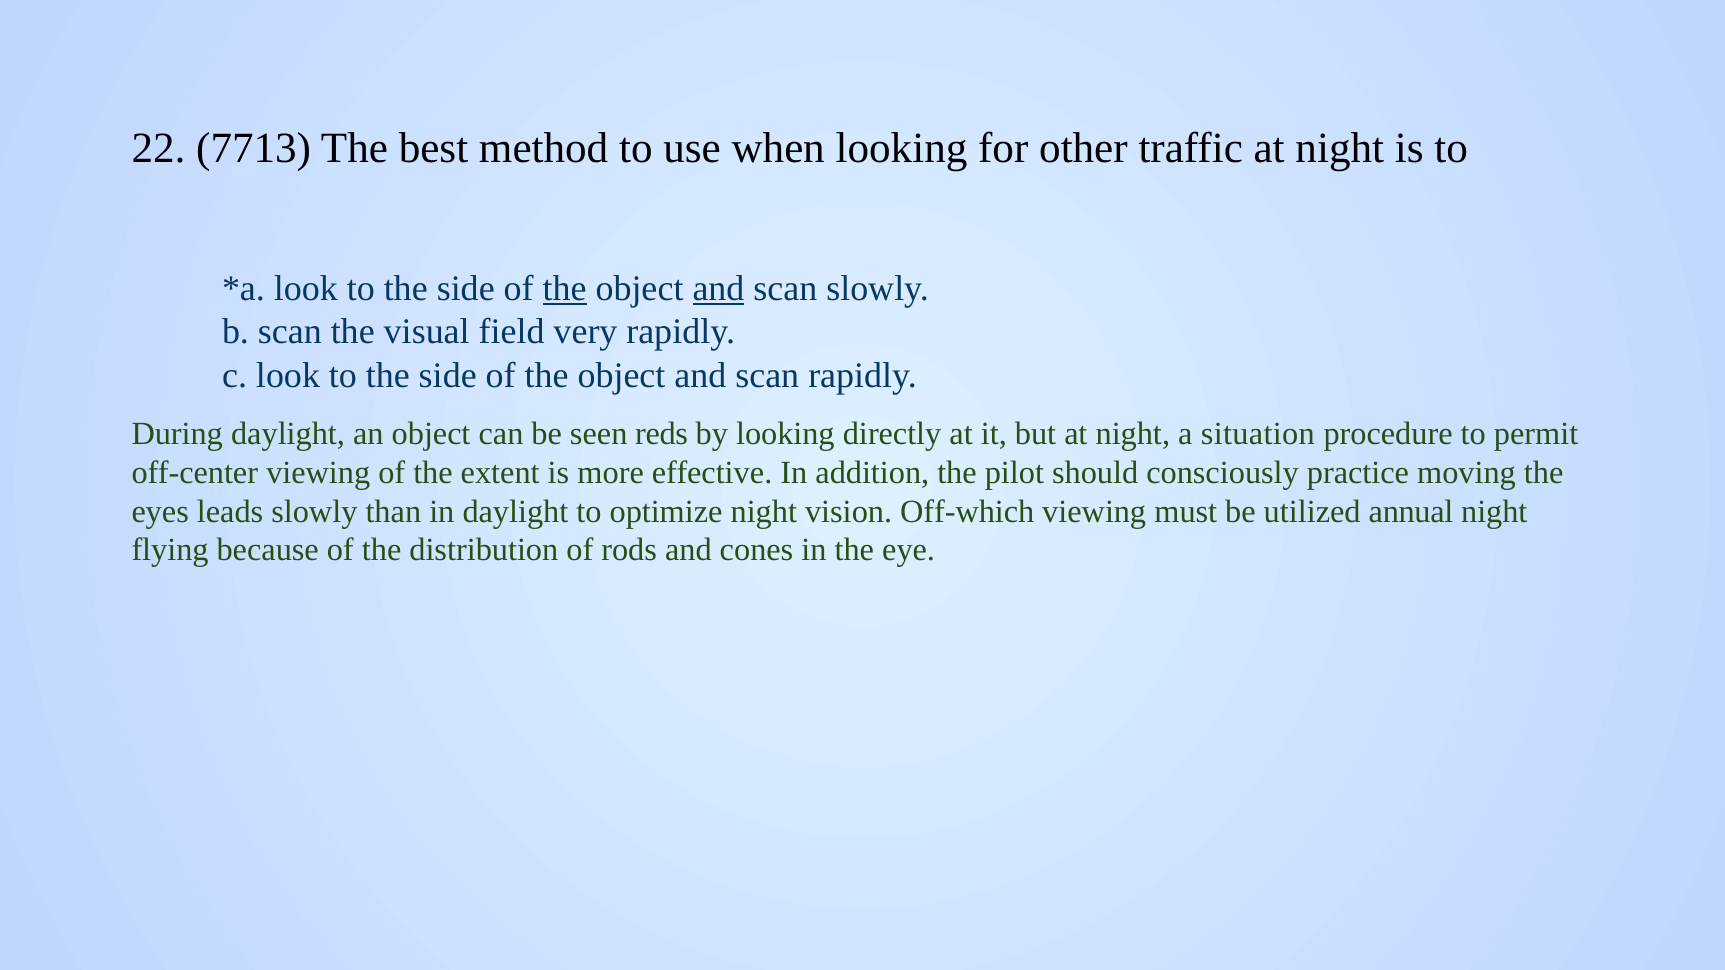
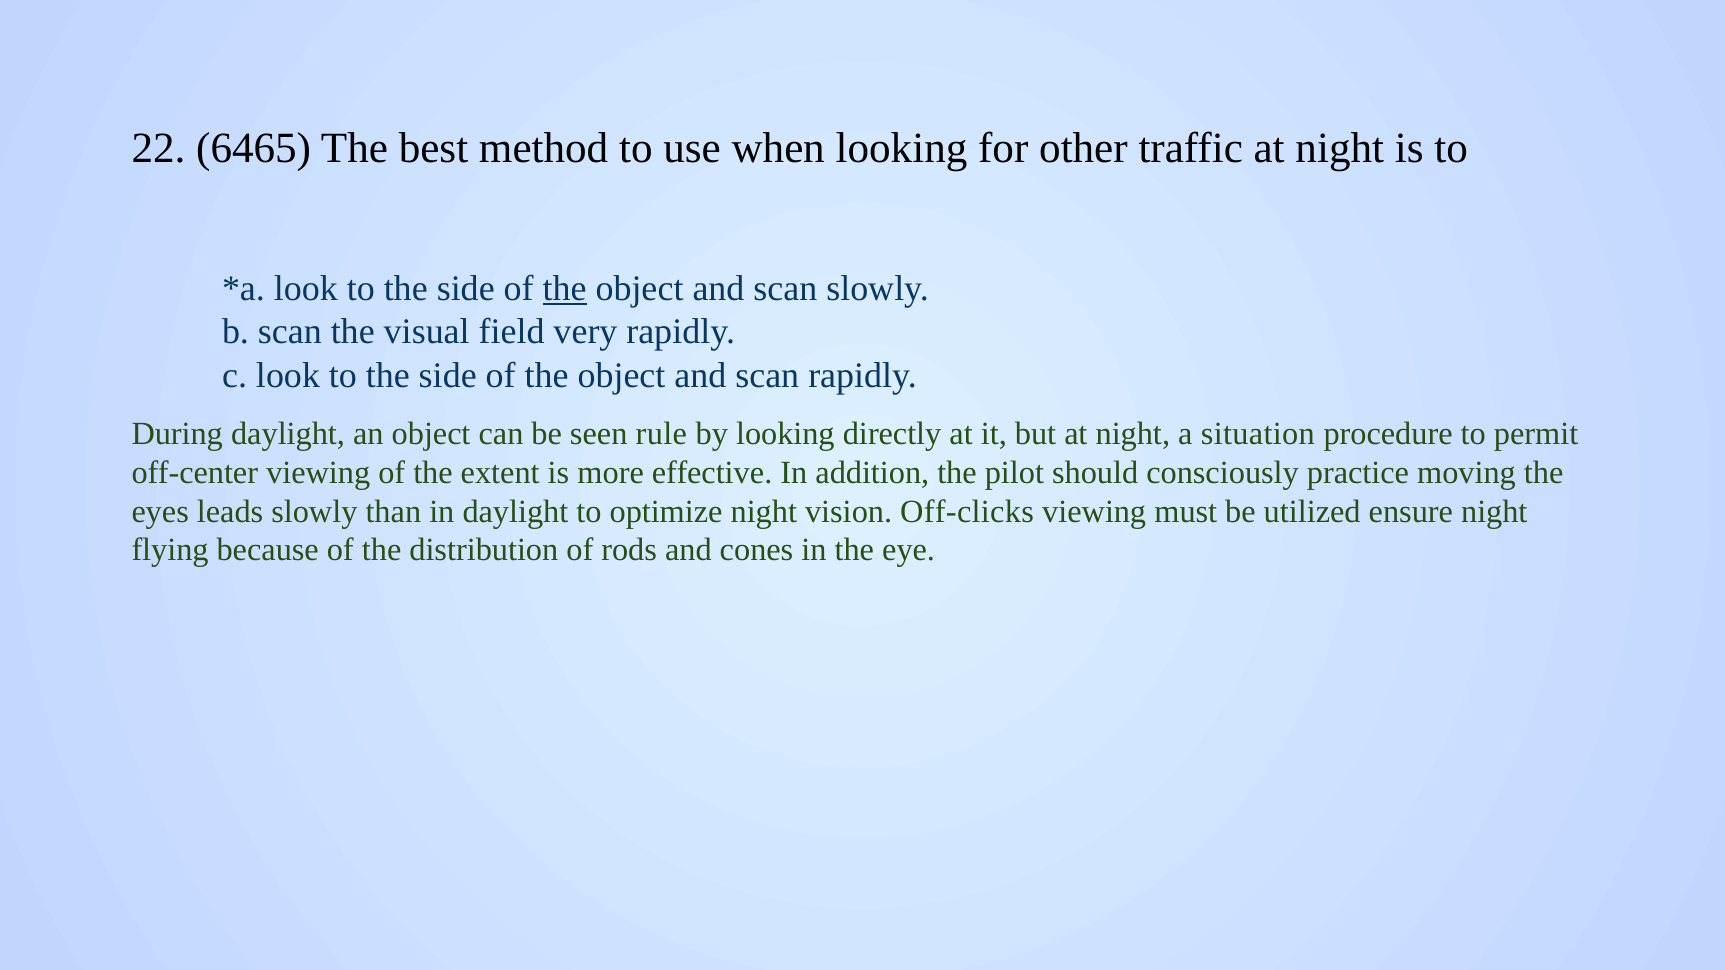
7713: 7713 -> 6465 (254, 148)
and underline: present -> none (718, 289)
reds: reds -> rule (661, 434)
Off-which: Off-which -> Off-clicks (967, 512)
annual: annual -> ensure (1411, 512)
